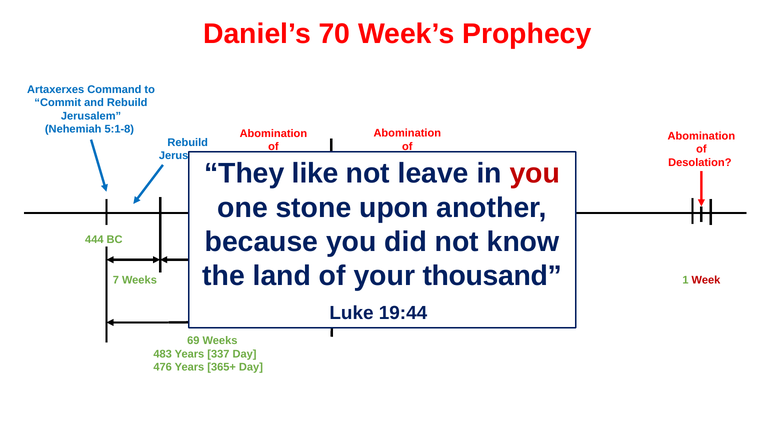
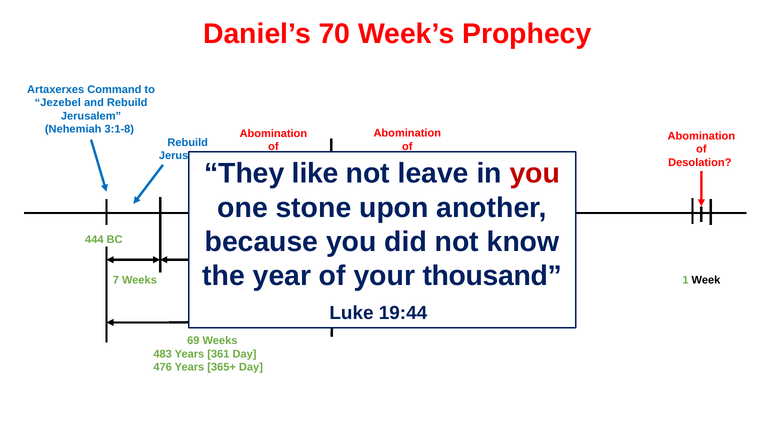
Commit: Commit -> Jezebel (58, 103)
5:1-8: 5:1-8 -> 3:1-8 (119, 129)
land: land -> year (282, 276)
Week colour: red -> black (706, 280)
337: 337 -> 361 (218, 354)
